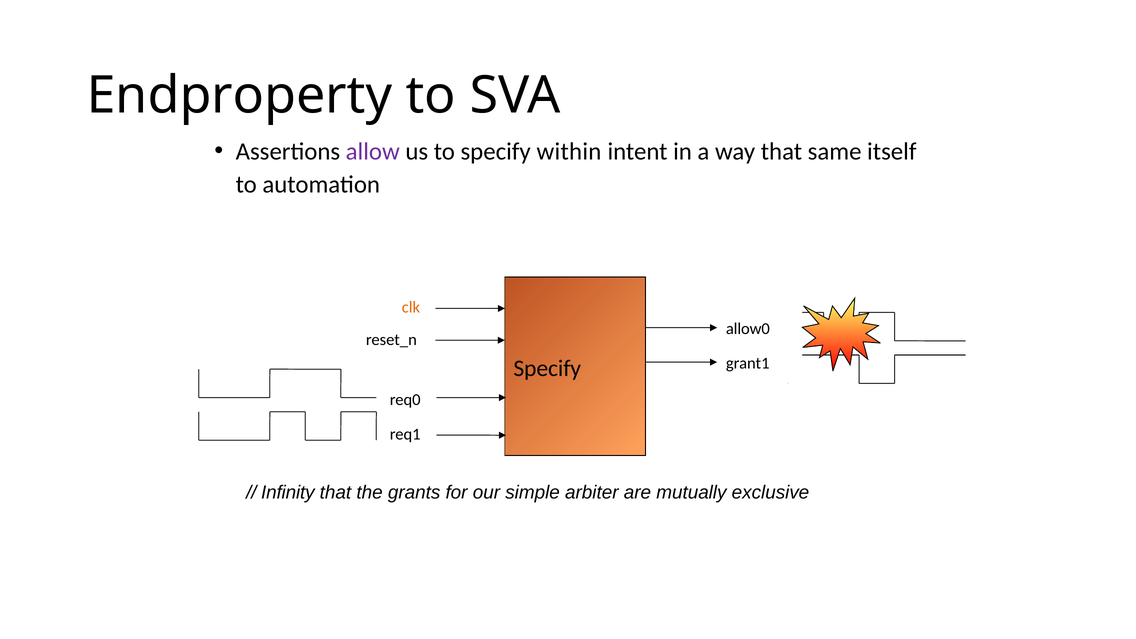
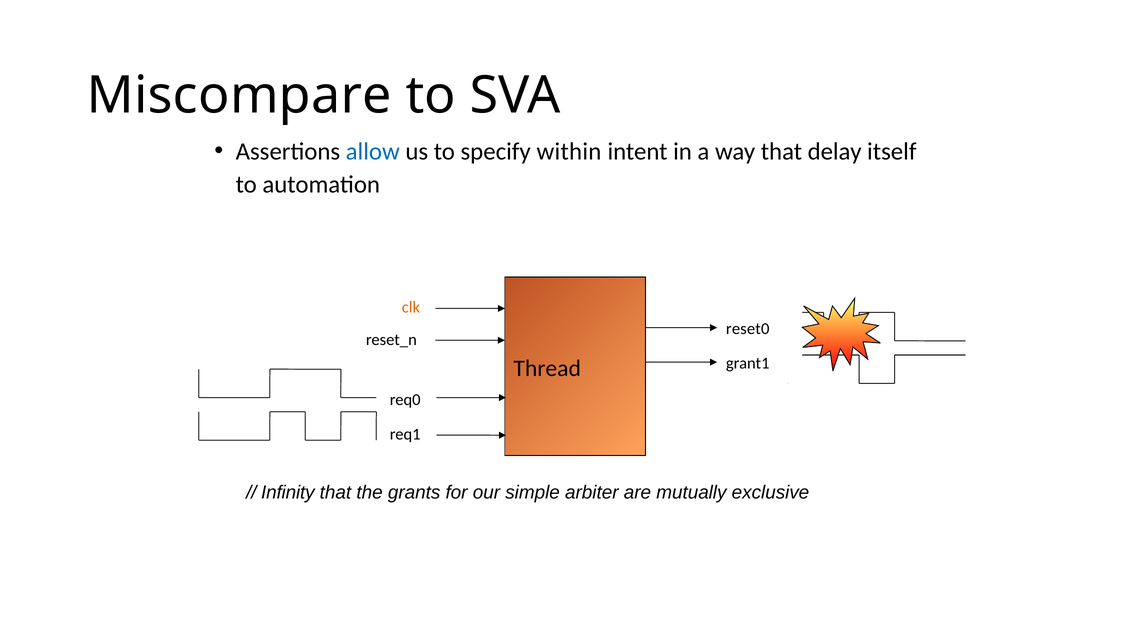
Endproperty: Endproperty -> Miscompare (239, 95)
allow colour: purple -> blue (373, 152)
same: same -> delay (835, 152)
allow0: allow0 -> reset0 (748, 329)
Specify: Specify -> Thread (547, 369)
